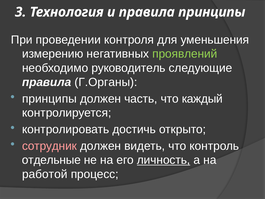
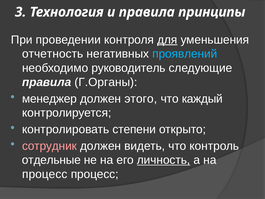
для underline: none -> present (167, 40)
измерению: измерению -> отчетность (53, 54)
проявлений colour: light green -> light blue (185, 54)
принципы: принципы -> менеджер (49, 99)
часть: часть -> этого (141, 99)
достичь: достичь -> степени (134, 129)
работой: работой -> процесс (45, 174)
